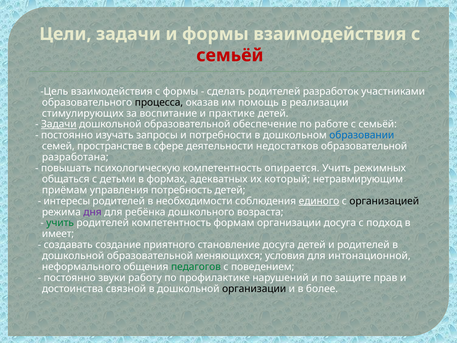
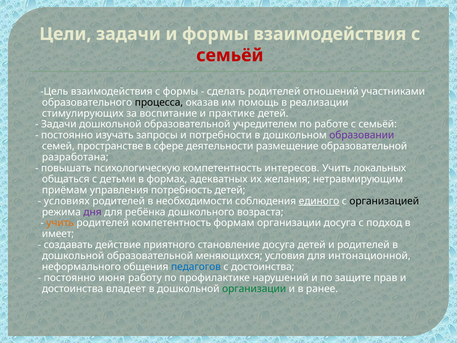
разработок: разработок -> отношений (331, 91)
Задачи underline: present -> none (59, 124)
обеспечение: обеспечение -> учредителем (265, 124)
образовании colour: blue -> purple (362, 135)
недостатков: недостатков -> размещение (287, 146)
опирается: опирается -> интересов (292, 168)
режимных: режимных -> локальных (380, 168)
который: который -> желания (287, 179)
интересы: интересы -> условиях (67, 201)
учить colour: green -> orange (60, 223)
создание: создание -> действие (118, 245)
педагогов colour: green -> blue (196, 267)
с поведением: поведением -> достоинства (263, 267)
звуки: звуки -> июня (112, 278)
связной: связной -> владеет (126, 289)
организации colour: black -> green (254, 289)
более: более -> ранее (322, 289)
